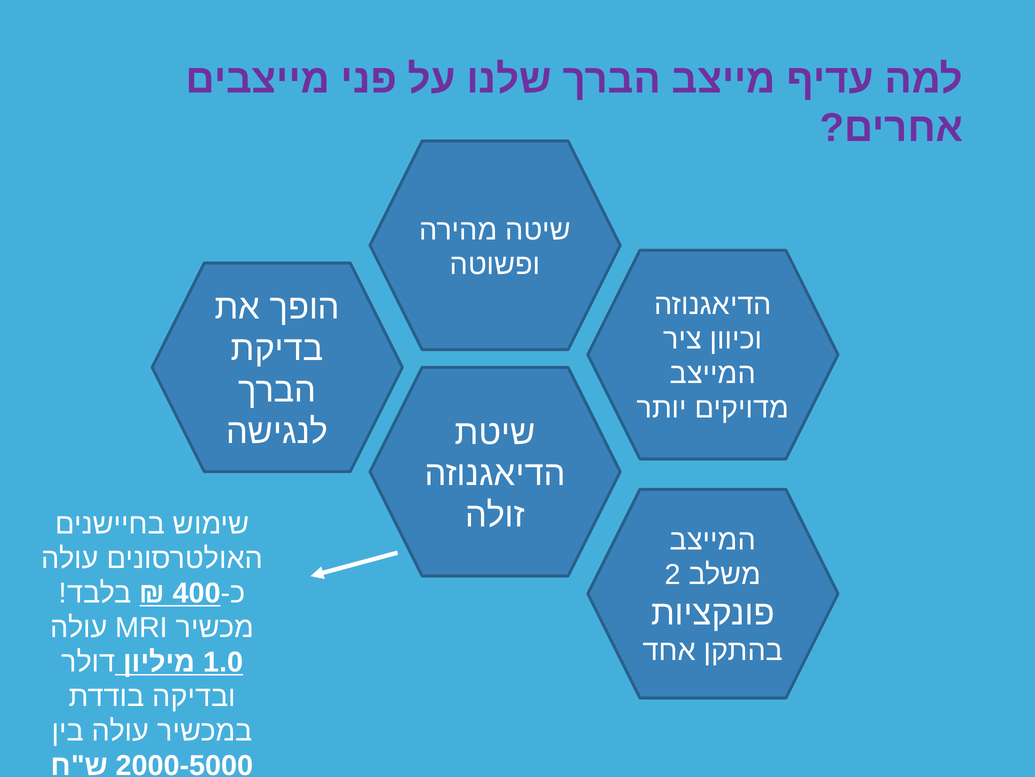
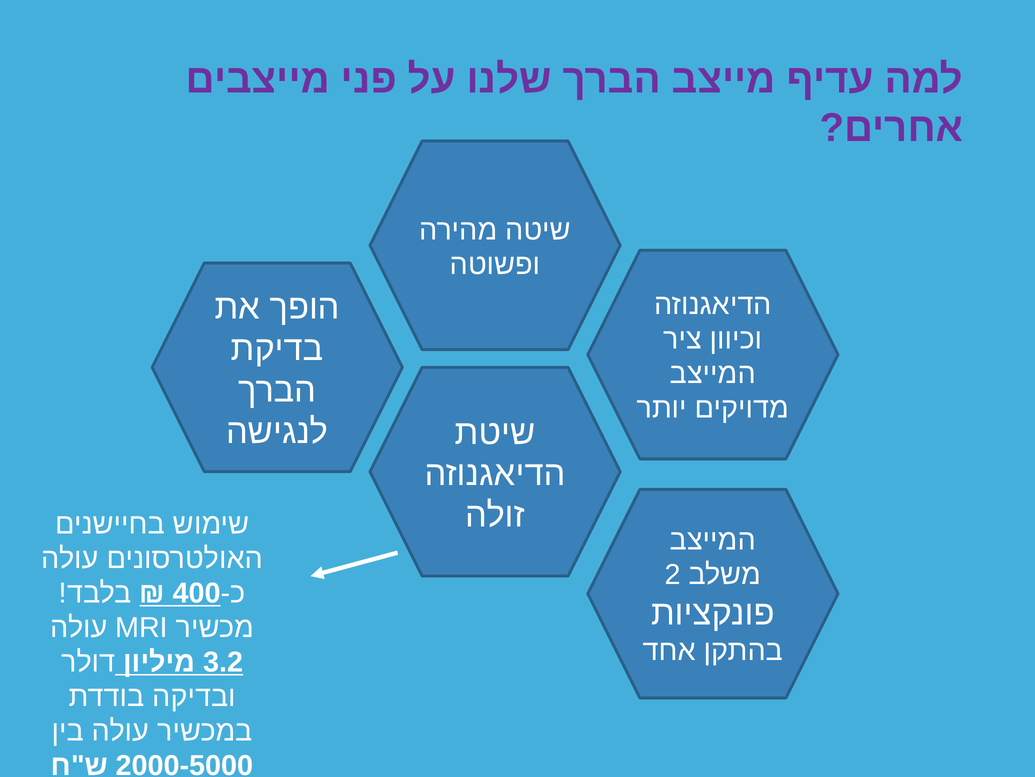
1.0: 1.0 -> 3.2 (223, 662)
